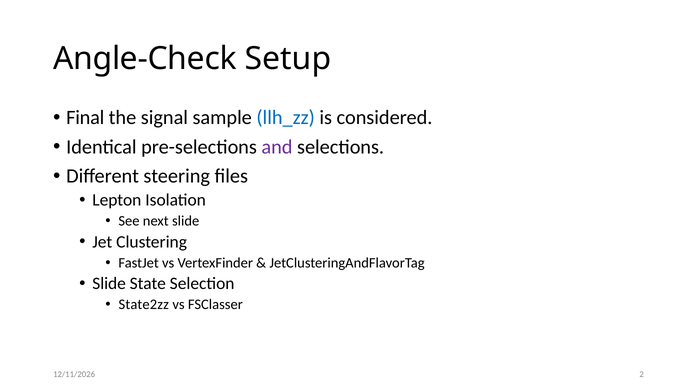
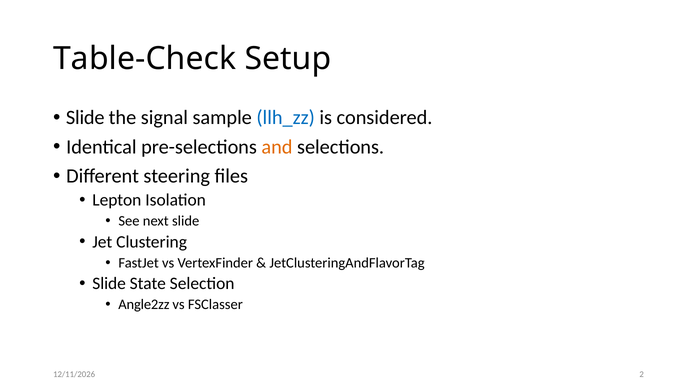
Angle-Check: Angle-Check -> Table-Check (145, 59)
Final: Final -> Slide (85, 118)
and colour: purple -> orange (277, 147)
State2zz: State2zz -> Angle2zz (144, 305)
